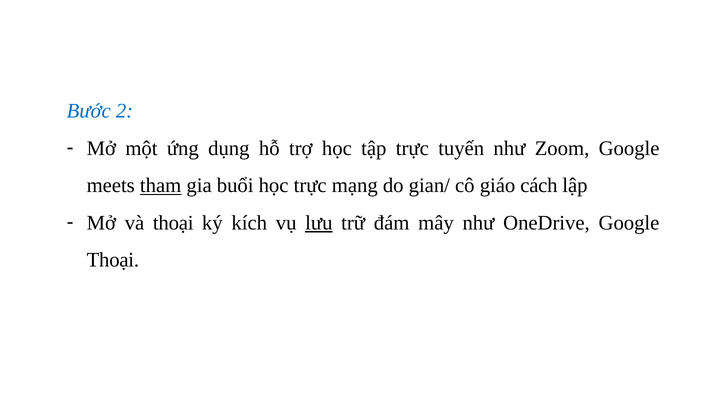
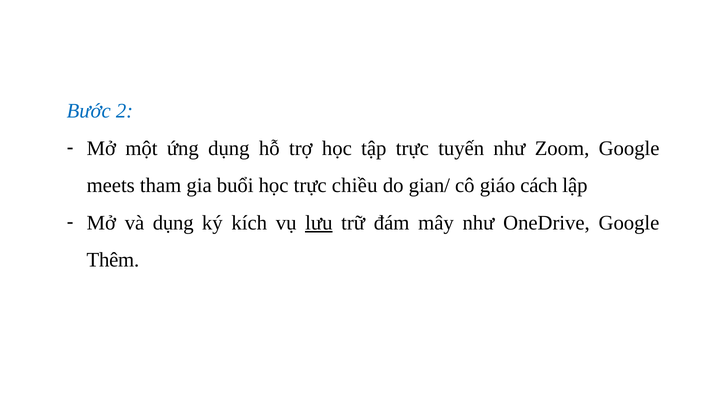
tham underline: present -> none (161, 186)
mạng: mạng -> chiều (355, 186)
và thoại: thoại -> dụng (173, 223)
Thoại: Thoại -> Thêm (113, 260)
